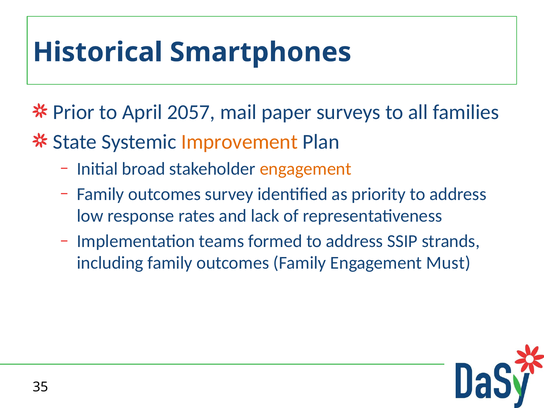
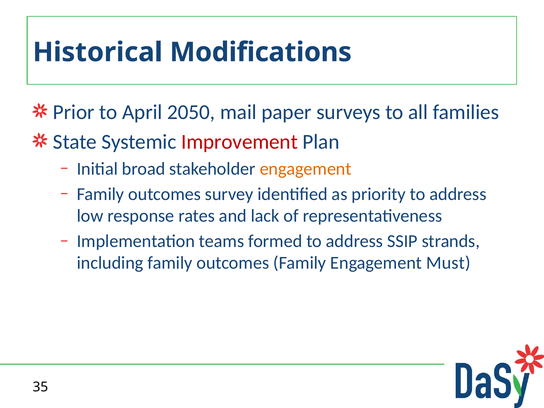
Smartphones: Smartphones -> Modifications (261, 52)
2057: 2057 -> 2050 (191, 112)
Improvement colour: orange -> red (239, 142)
